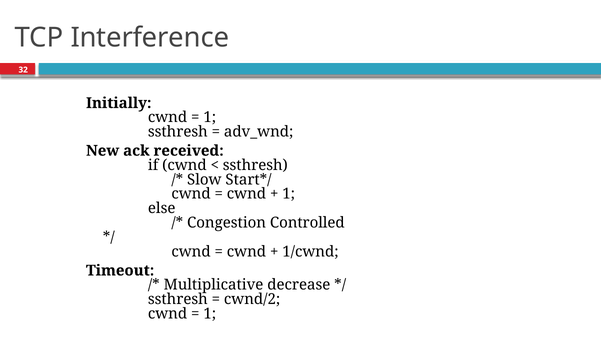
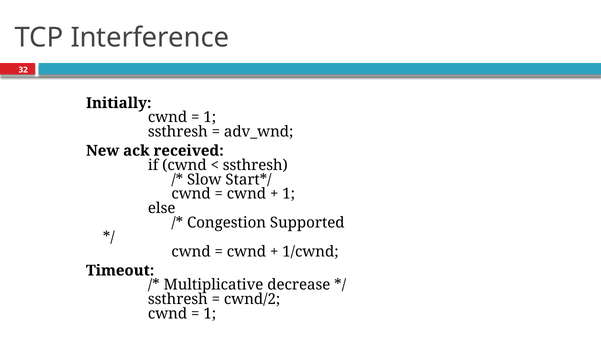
Controlled: Controlled -> Supported (307, 223)
